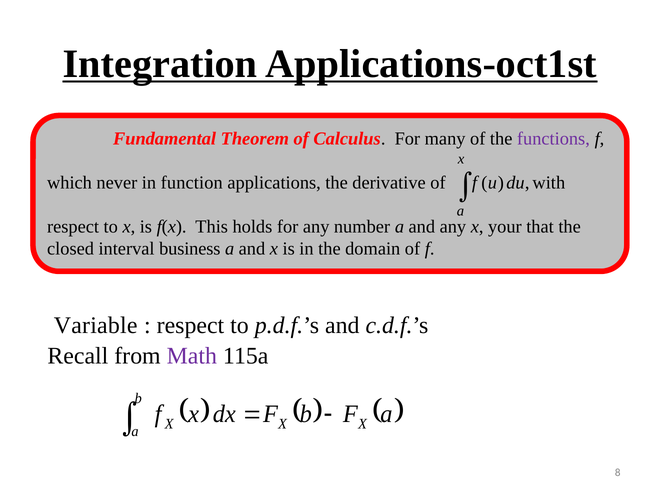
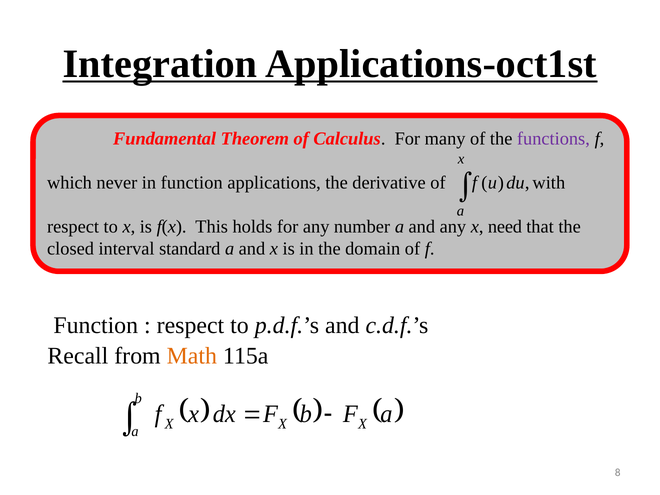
your: your -> need (505, 227)
business: business -> standard (190, 249)
Variable: Variable -> Function (96, 325)
Math colour: purple -> orange (192, 356)
